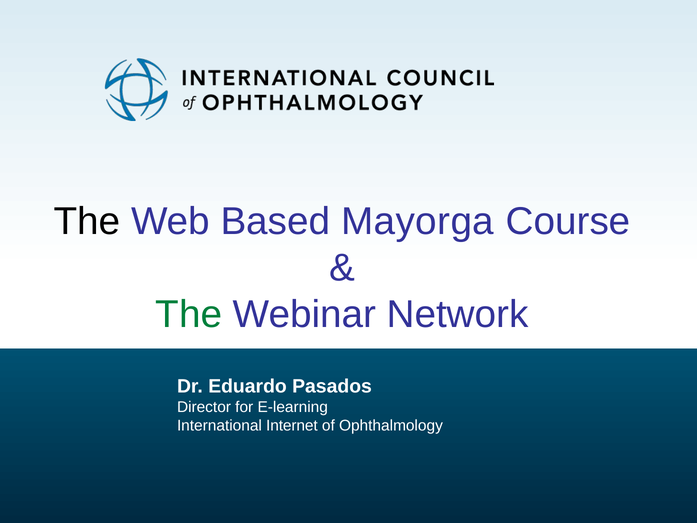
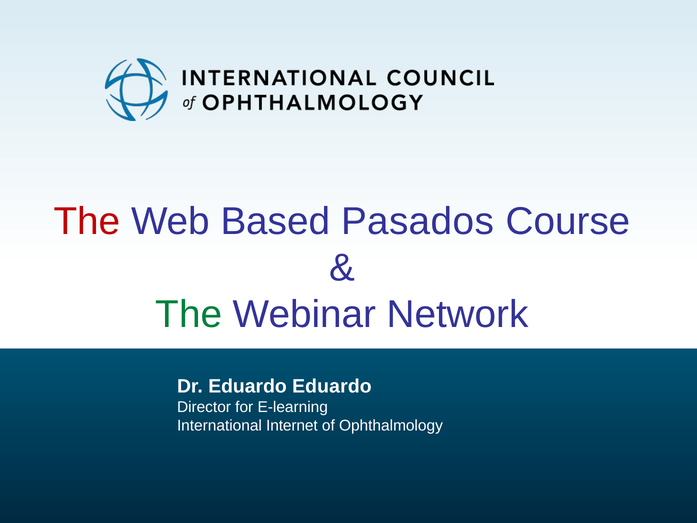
The colour: black -> red (87, 222)
Mayorga: Mayorga -> Pasados (418, 222)
Eduardo Pasados: Pasados -> Eduardo (332, 386)
